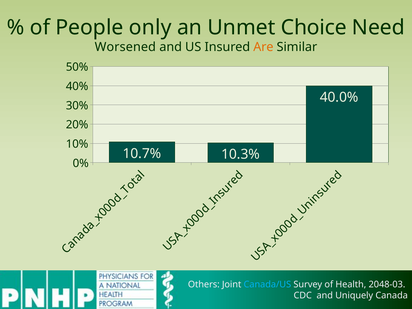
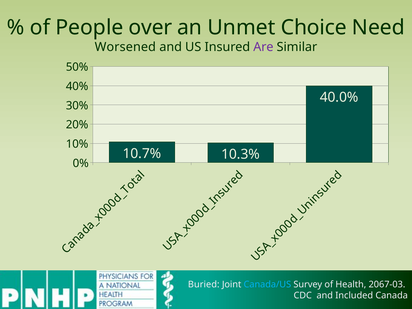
only: only -> over (150, 27)
Are colour: orange -> purple (263, 47)
Others: Others -> Buried (204, 285)
2048-03: 2048-03 -> 2067-03 (387, 285)
Uniquely: Uniquely -> Included (354, 295)
